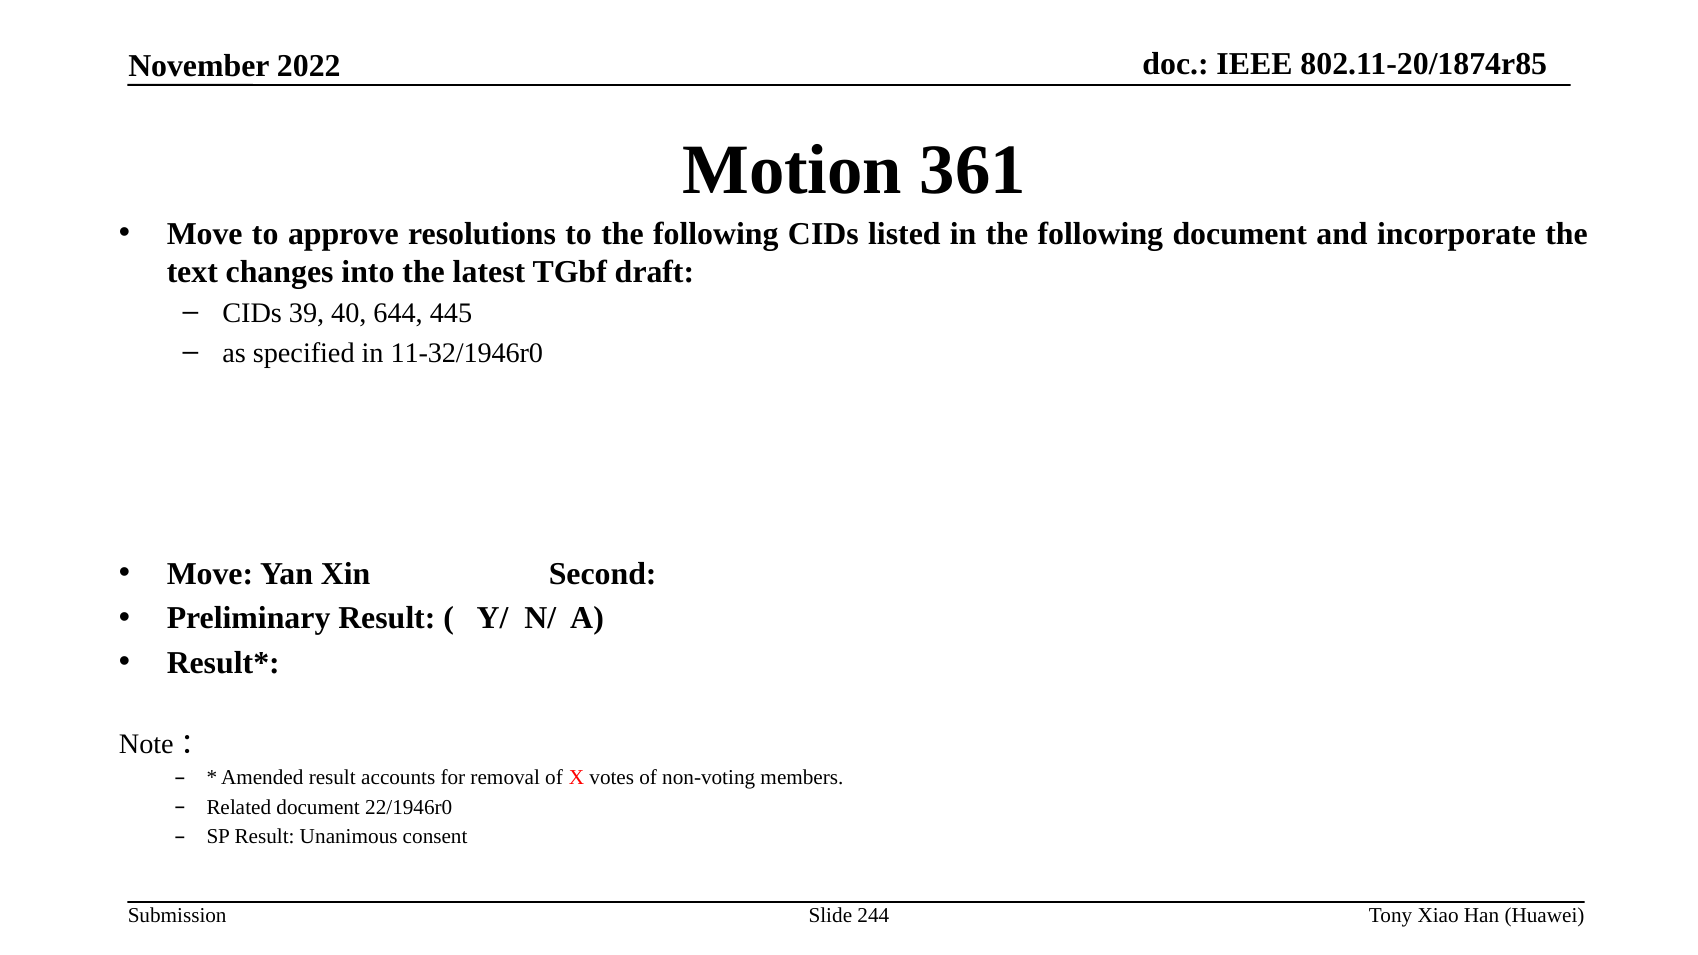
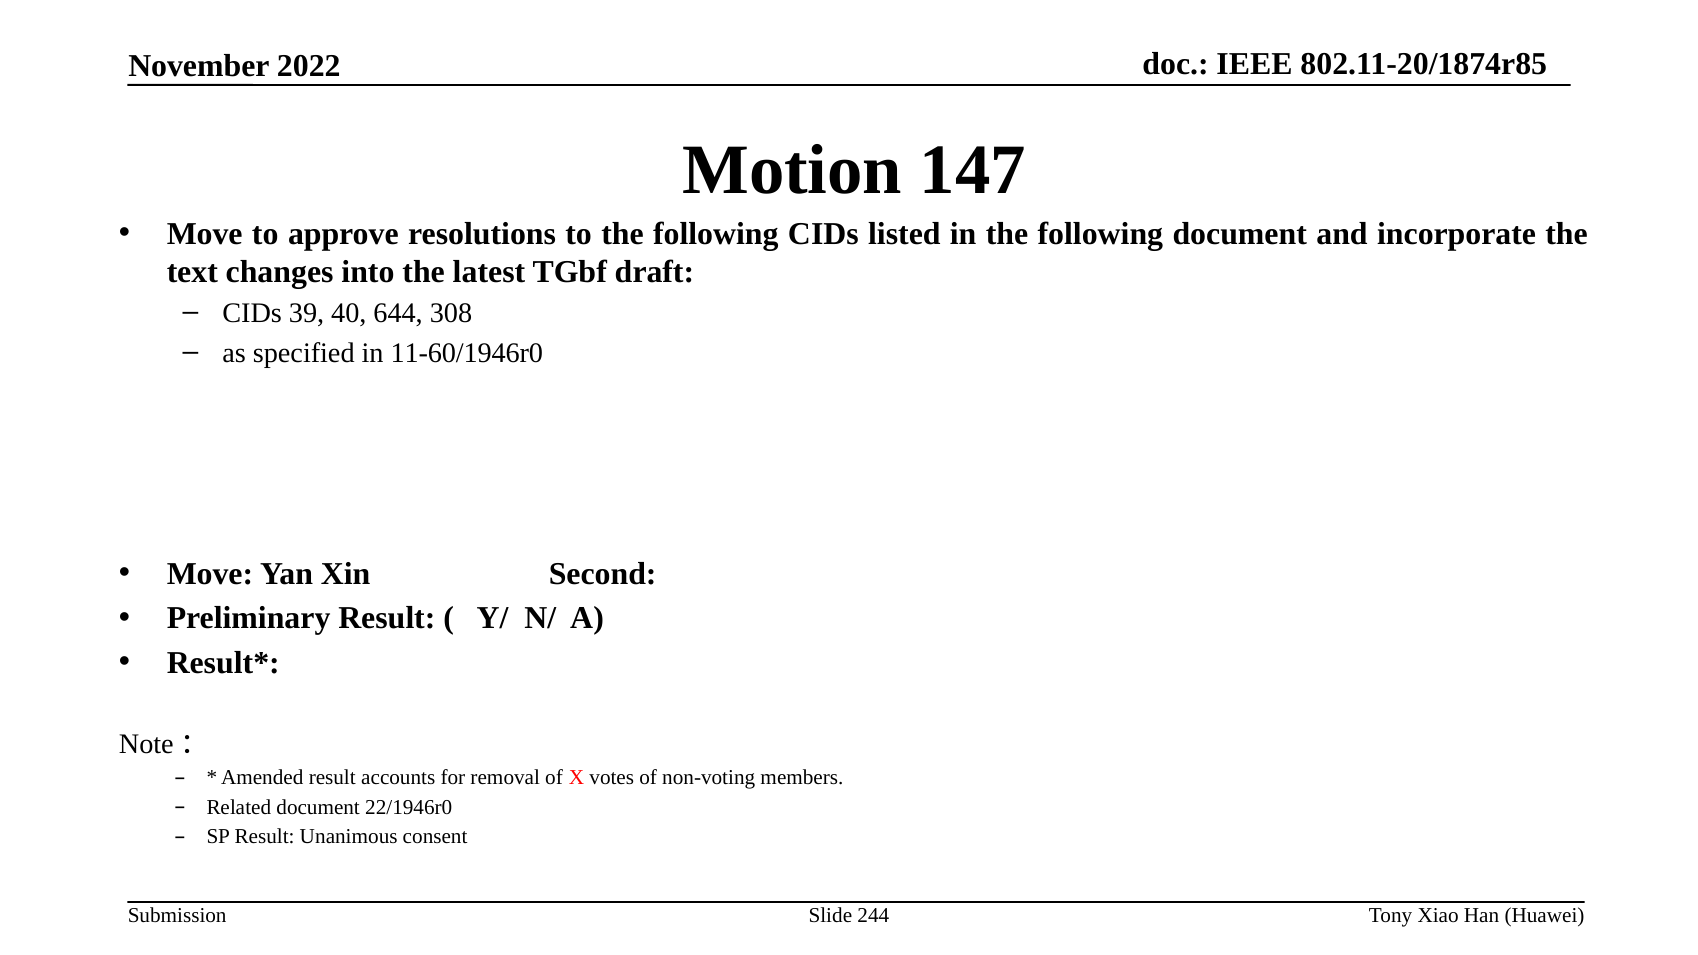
361: 361 -> 147 (973, 170)
445: 445 -> 308 (451, 313)
11-32/1946r0: 11-32/1946r0 -> 11-60/1946r0 (467, 353)
